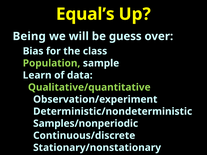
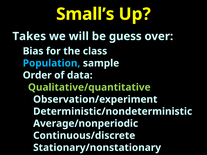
Equal’s: Equal’s -> Small’s (85, 14)
Being: Being -> Takes (29, 36)
Population colour: light green -> light blue (52, 63)
Learn: Learn -> Order (37, 75)
Samples/nonperiodic: Samples/nonperiodic -> Average/nonperiodic (86, 124)
